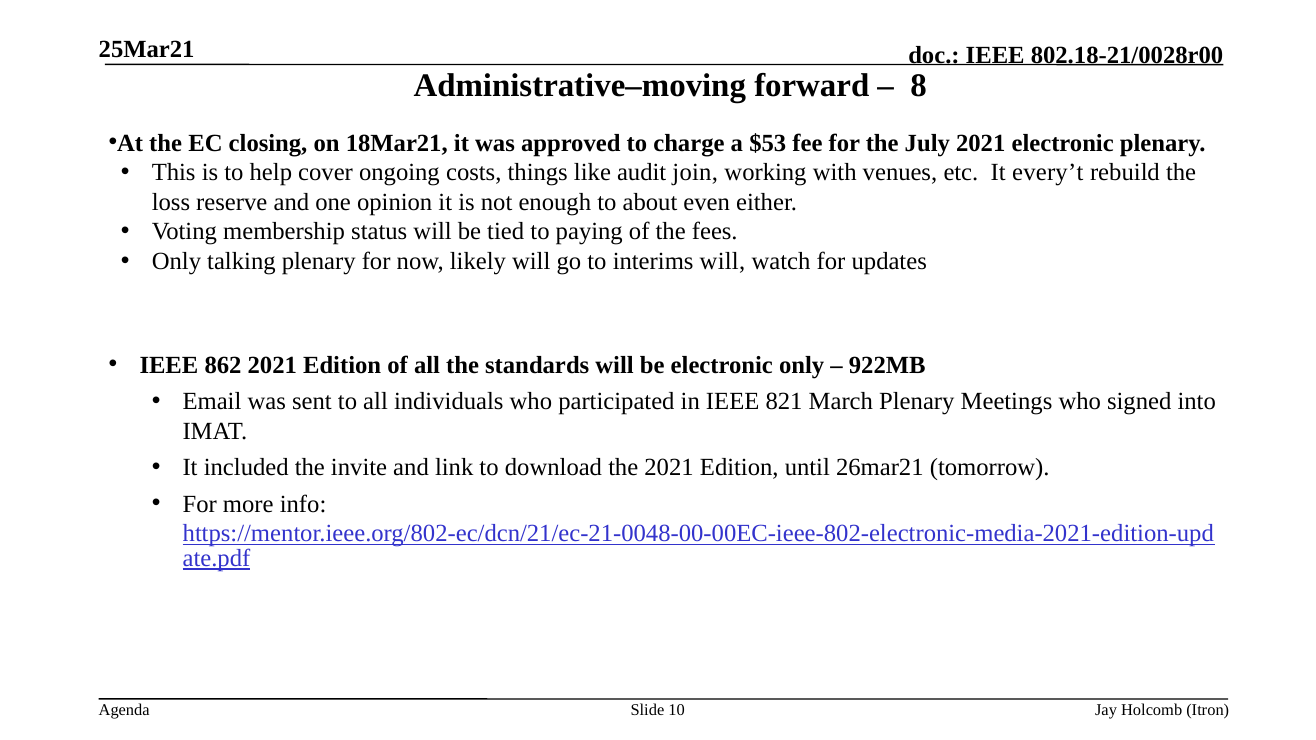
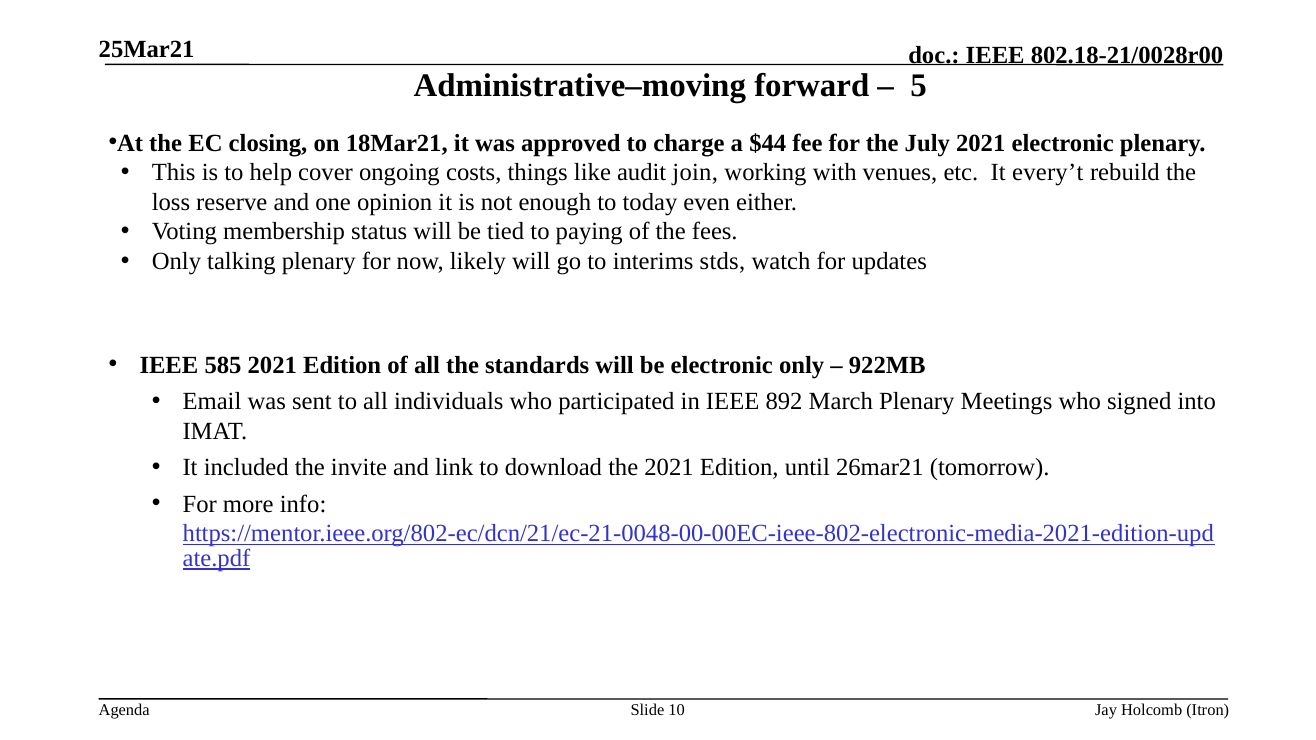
8: 8 -> 5 (919, 85)
$53: $53 -> $44 (768, 143)
about: about -> today (650, 202)
interims will: will -> stds (722, 261)
862: 862 -> 585 (223, 365)
821: 821 -> 892 (784, 402)
